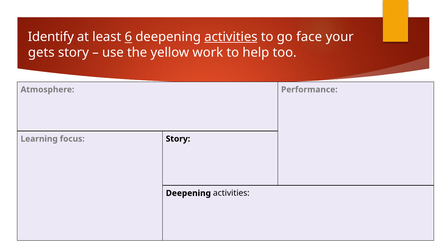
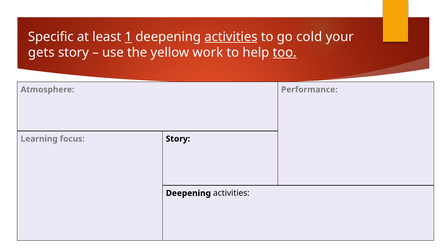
Identify: Identify -> Specific (51, 37)
6: 6 -> 1 (128, 37)
face: face -> cold (309, 37)
too underline: none -> present (285, 53)
